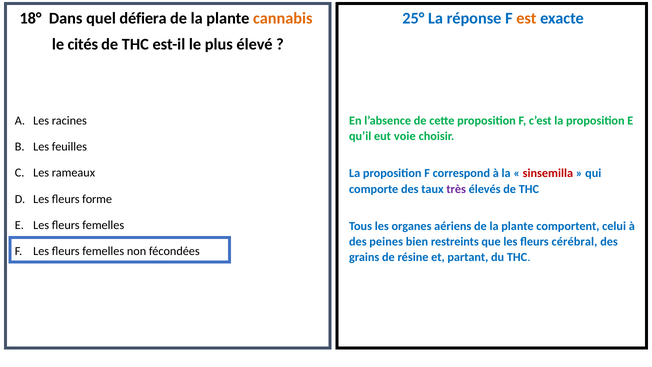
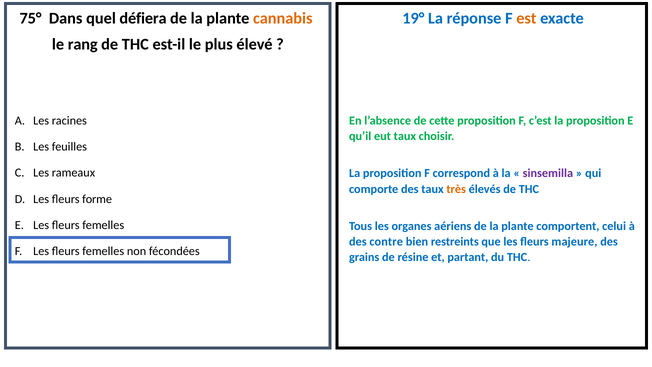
18°: 18° -> 75° (31, 18)
25°: 25° -> 19° (413, 18)
cités: cités -> rang (83, 45)
eut voie: voie -> taux (405, 136)
sinsemilla colour: red -> purple (548, 173)
très colour: purple -> orange (456, 189)
peines: peines -> contre (386, 242)
cérébral: cérébral -> majeure (574, 242)
